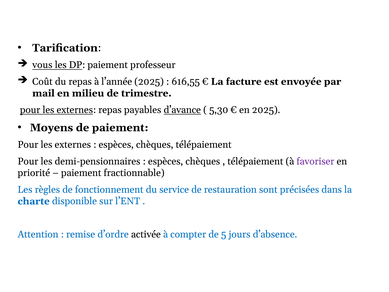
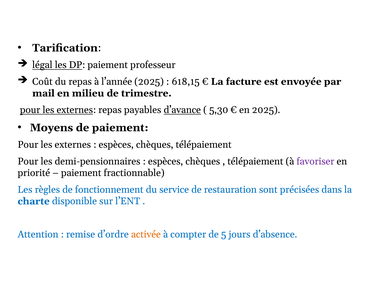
vous: vous -> légal (42, 65)
616,55: 616,55 -> 618,15 (186, 81)
activée colour: black -> orange (146, 234)
